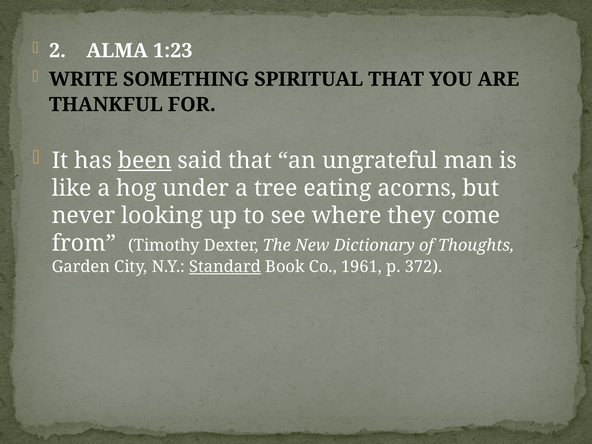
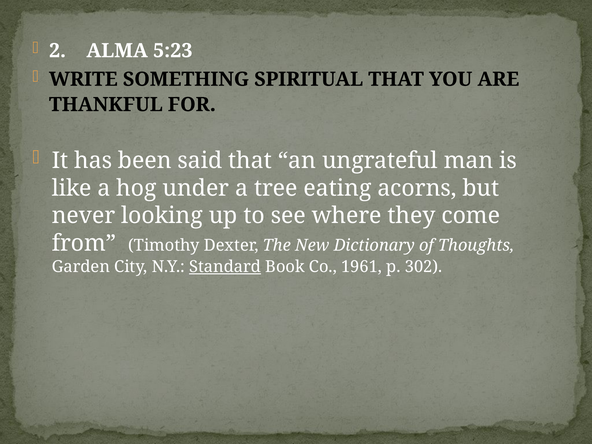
1:23: 1:23 -> 5:23 (173, 51)
been underline: present -> none (145, 160)
372: 372 -> 302 (424, 267)
